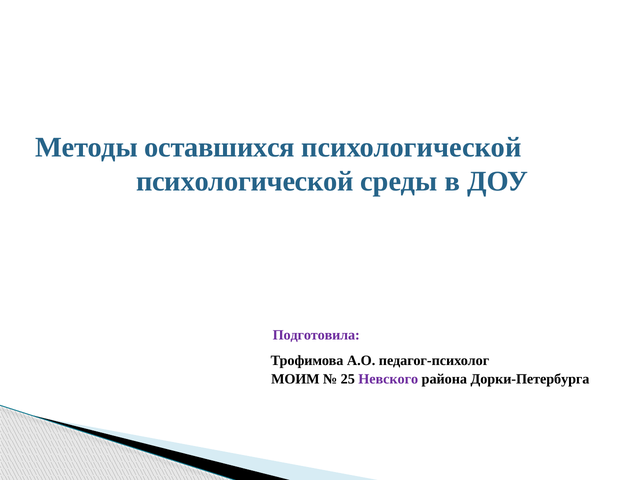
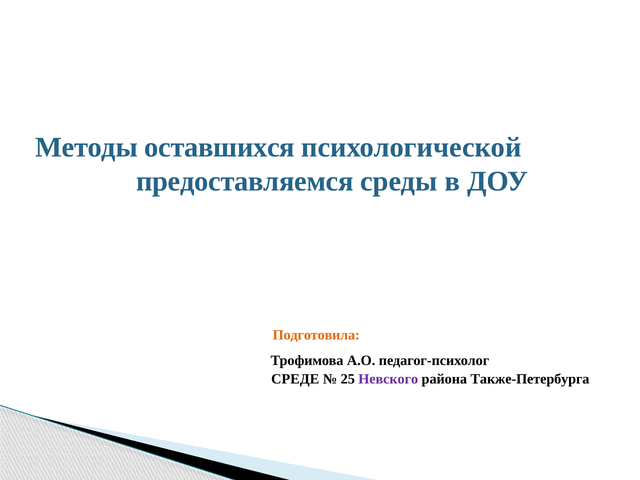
психологической: психологической -> предоставляемся (245, 181)
Подготовила colour: purple -> orange (316, 335)
МОИМ: МОИМ -> СРЕДЕ (295, 379)
Дорки-Петербурга: Дорки-Петербурга -> Также-Петербурга (530, 379)
